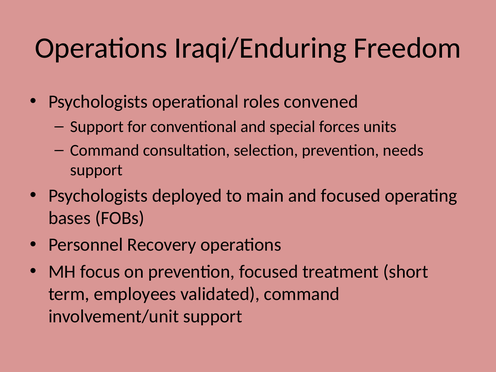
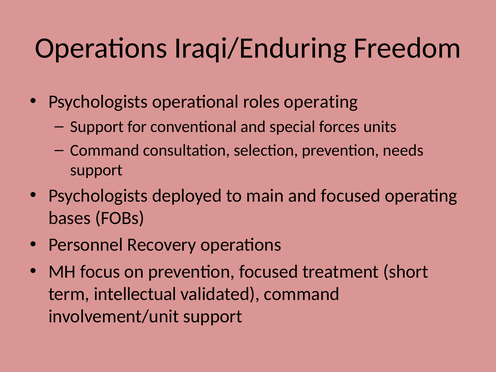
roles convened: convened -> operating (321, 102)
employees: employees -> intellectual (135, 294)
